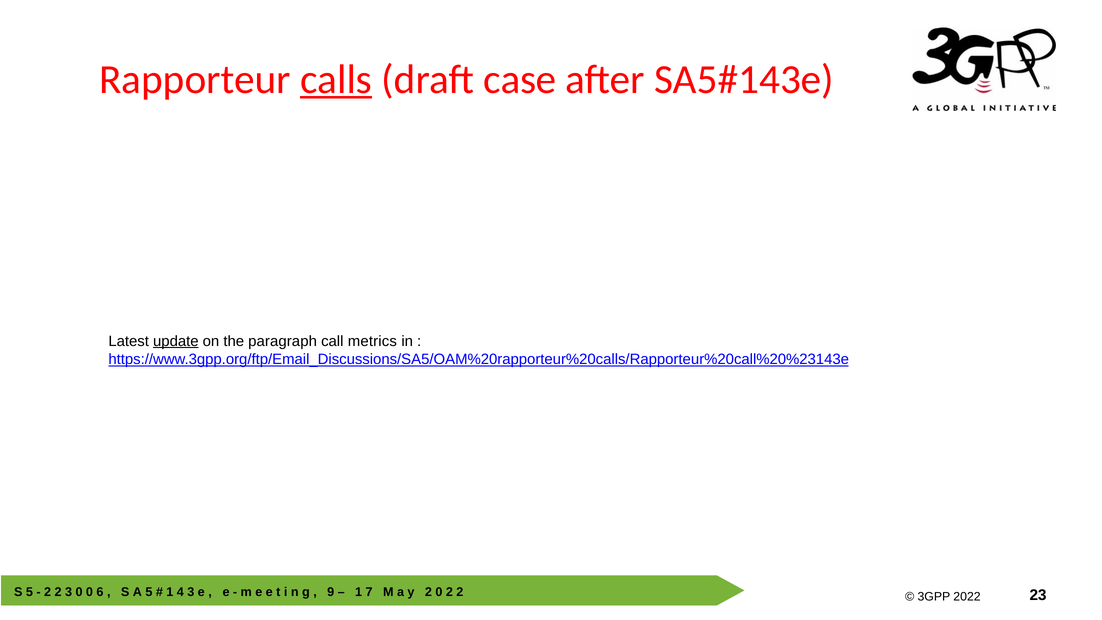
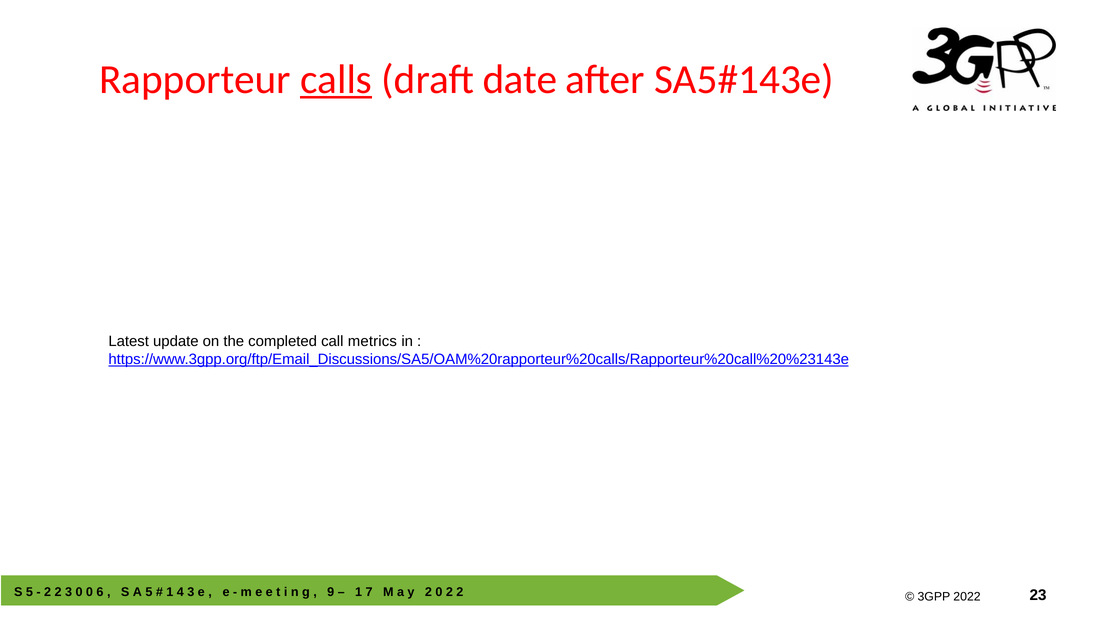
case: case -> date (520, 79)
update underline: present -> none (176, 341)
paragraph: paragraph -> completed (283, 341)
